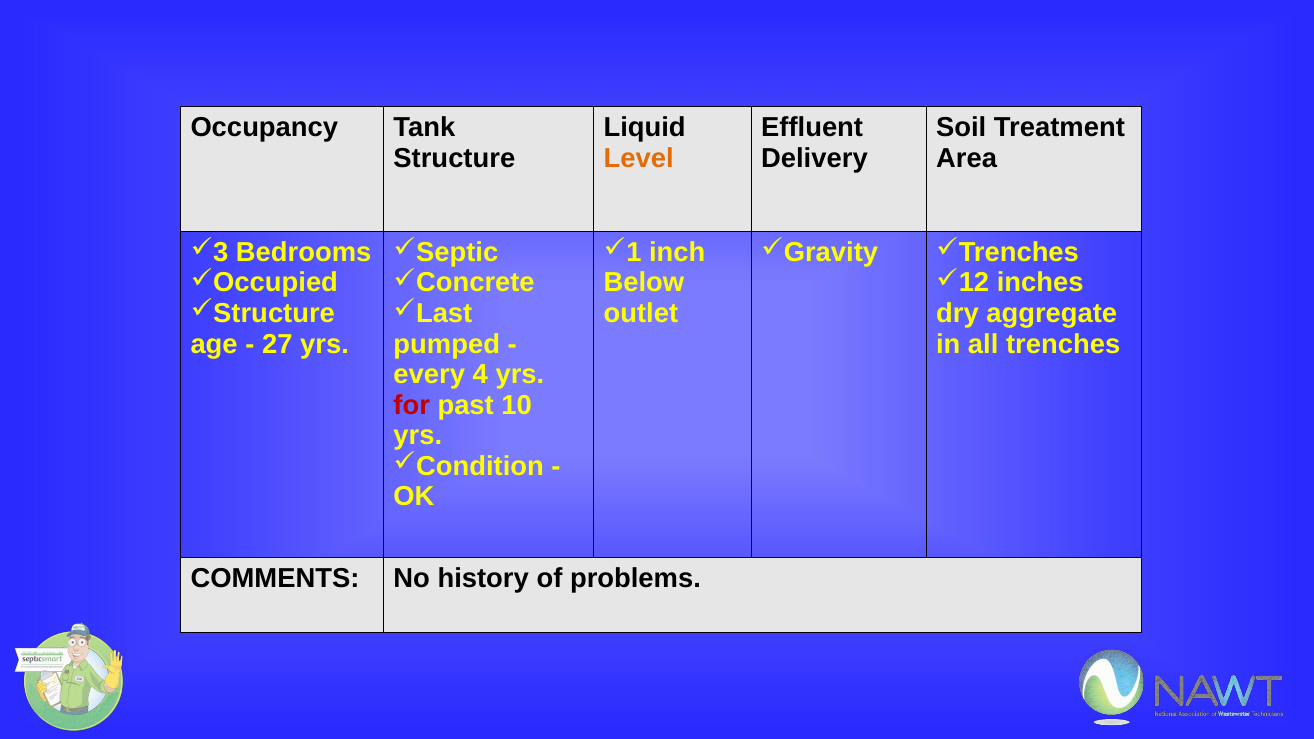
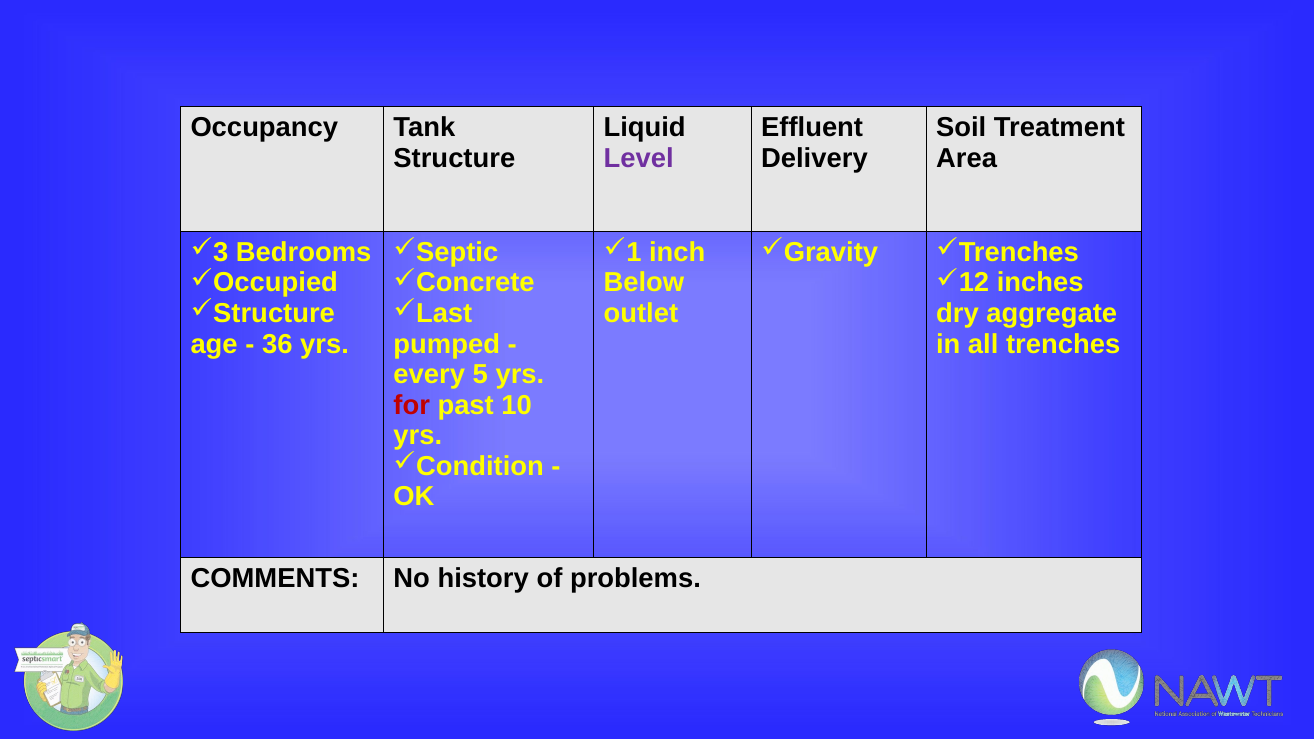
Level colour: orange -> purple (639, 158)
27: 27 -> 36 (277, 344)
4: 4 -> 5 (480, 375)
